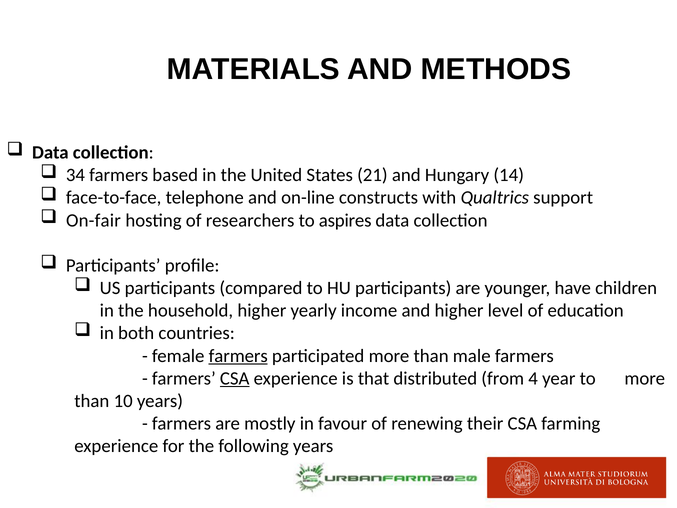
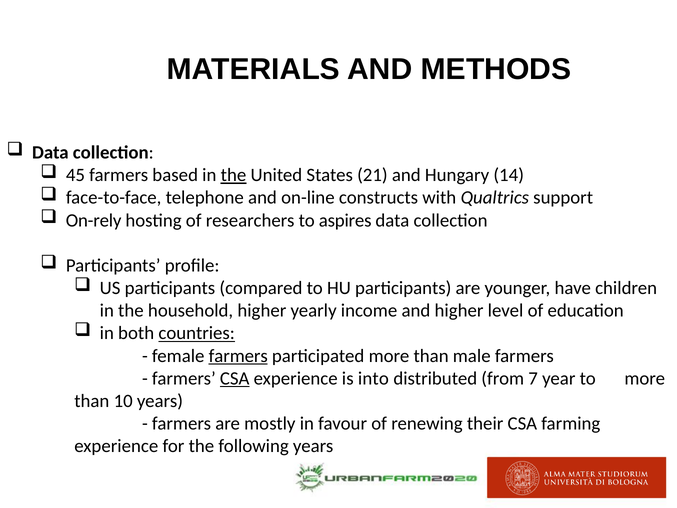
34: 34 -> 45 (75, 175)
the underline: none -> present (234, 175)
On-fair: On-fair -> On-rely (94, 220)
countries underline: none -> present (197, 333)
that: that -> into (373, 378)
4: 4 -> 7 (533, 378)
